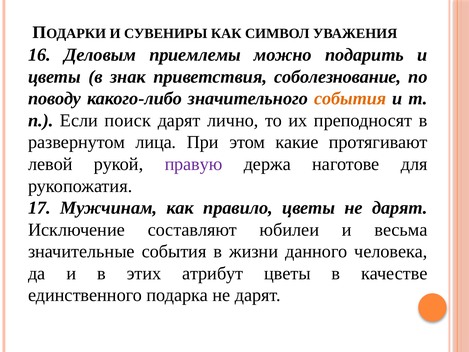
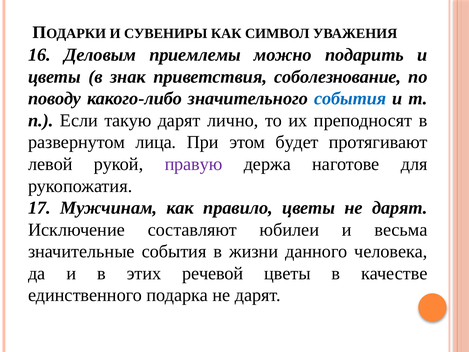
события colour: orange -> blue (350, 98)
поиск: поиск -> такую (128, 120)
какие: какие -> будет (297, 142)
атрибут: атрибут -> речевой (213, 273)
